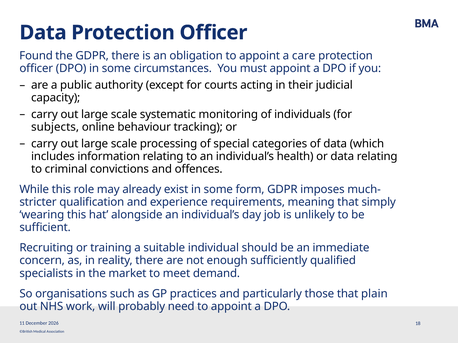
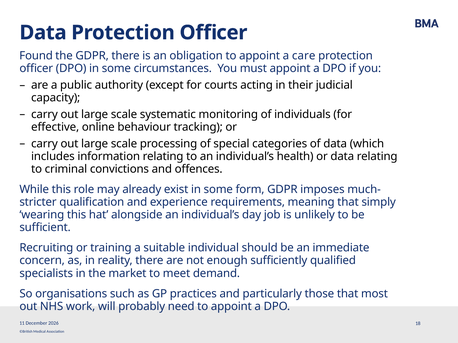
subjects: subjects -> effective (55, 127)
plain: plain -> most (374, 294)
